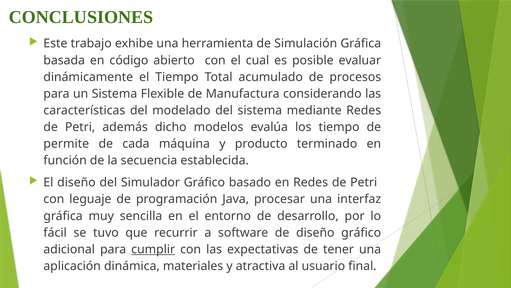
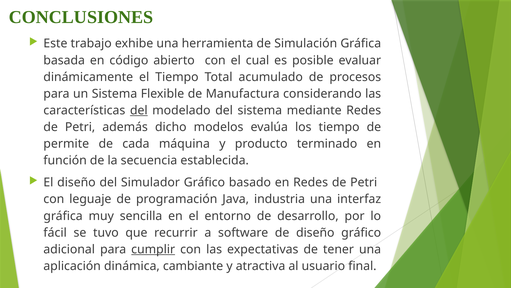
del underline: none -> present (139, 110)
procesar: procesar -> industria (280, 199)
materiales: materiales -> cambiante (193, 266)
